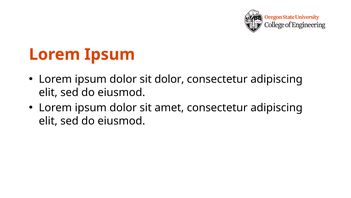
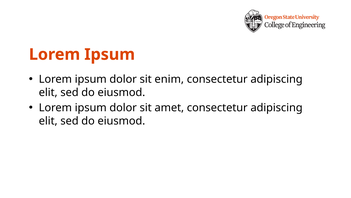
sit dolor: dolor -> enim (169, 79)
